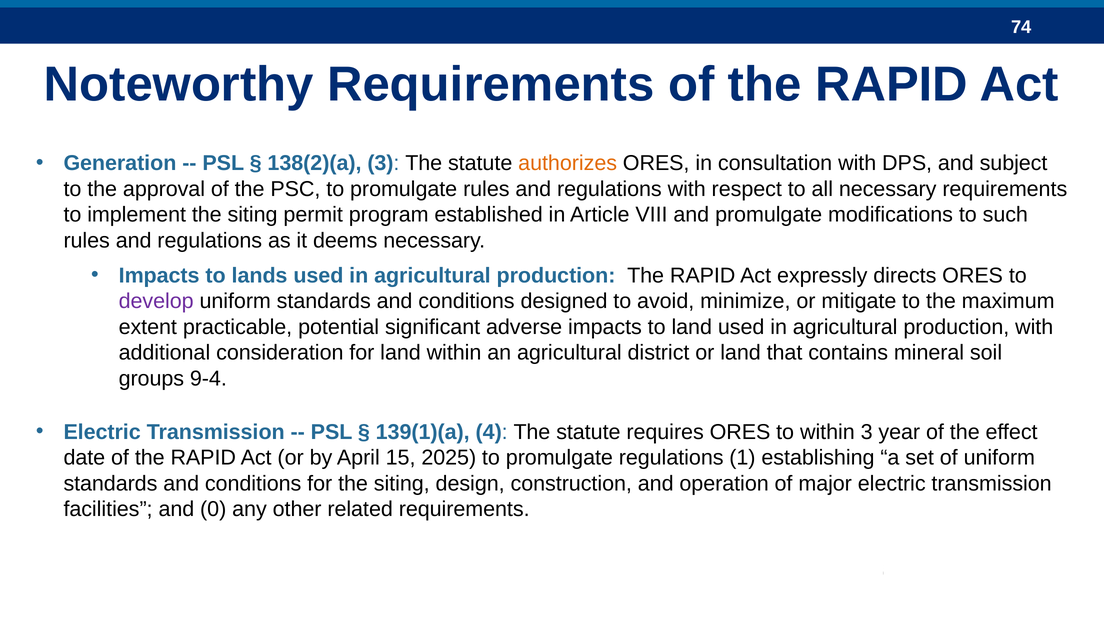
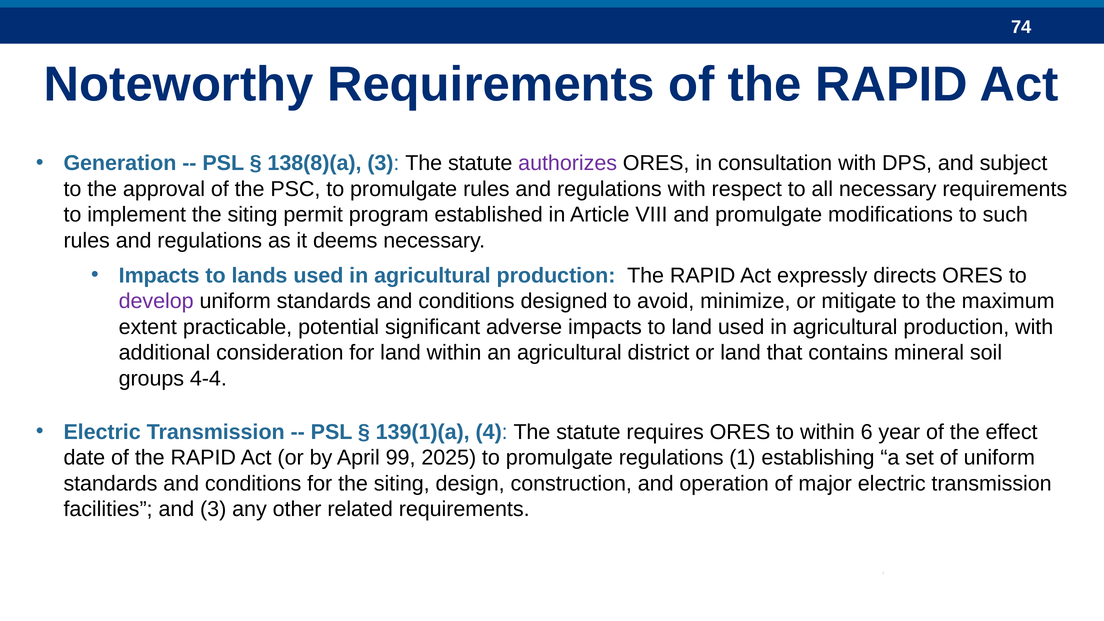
138(2)(a: 138(2)(a -> 138(8)(a (315, 163)
authorizes colour: orange -> purple (568, 163)
9-4: 9-4 -> 4-4 (208, 379)
within 3: 3 -> 6 (867, 432)
15: 15 -> 99 (401, 458)
and 0: 0 -> 3 (213, 509)
